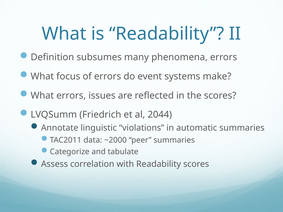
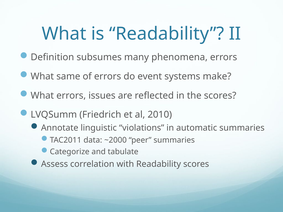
focus: focus -> same (68, 76)
2044: 2044 -> 2010 (160, 115)
